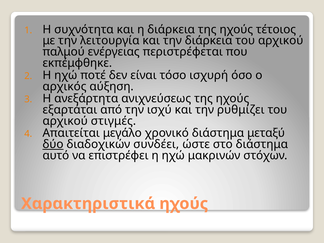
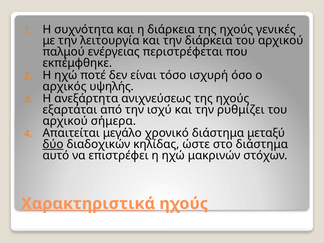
τέτοιος: τέτοιος -> γενικές (276, 29)
αύξηση: αύξηση -> υψηλής (112, 86)
στιγμές: στιγμές -> σήμερα (113, 121)
συνδέει: συνδέει -> κηλίδας (156, 144)
Χαρακτηριστικά underline: none -> present (88, 204)
